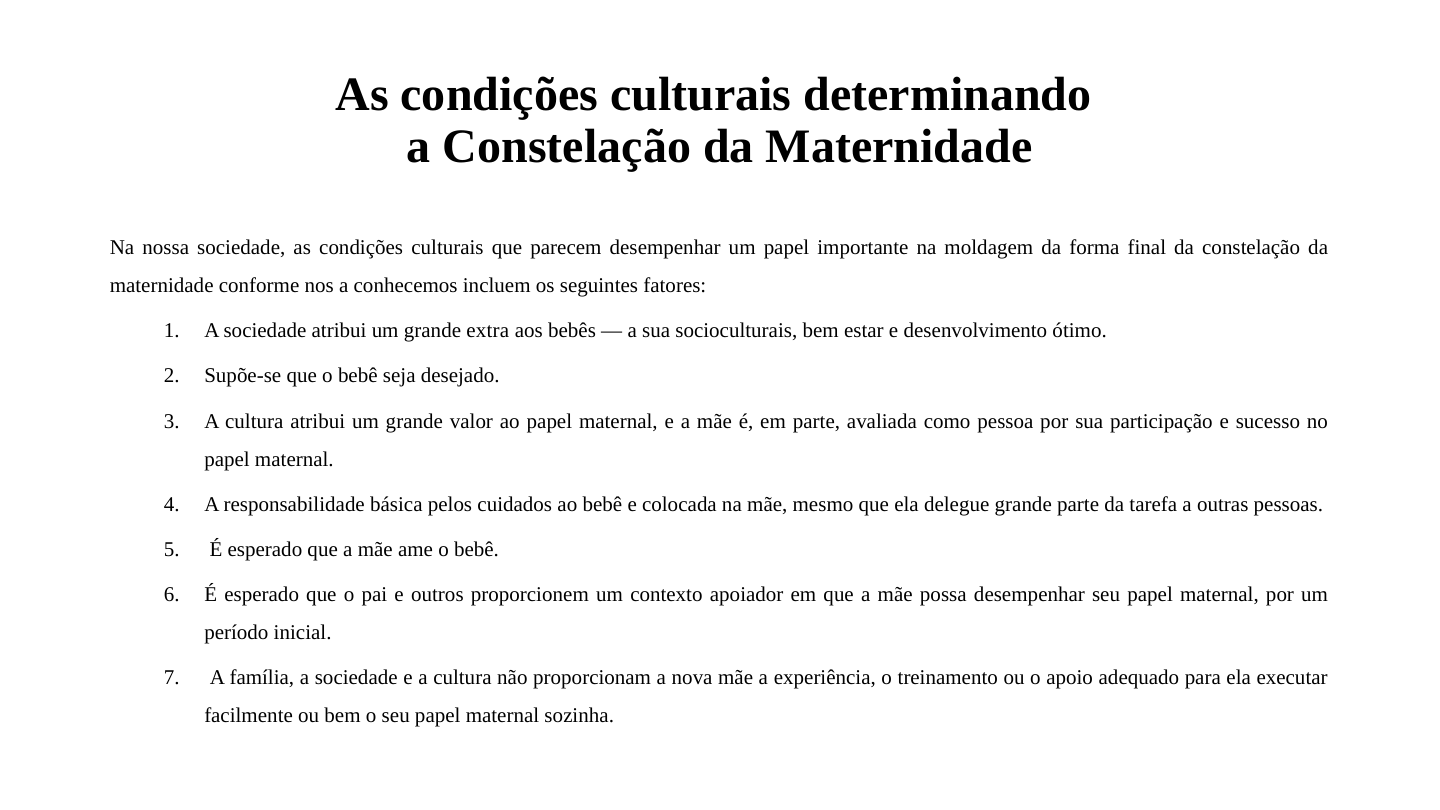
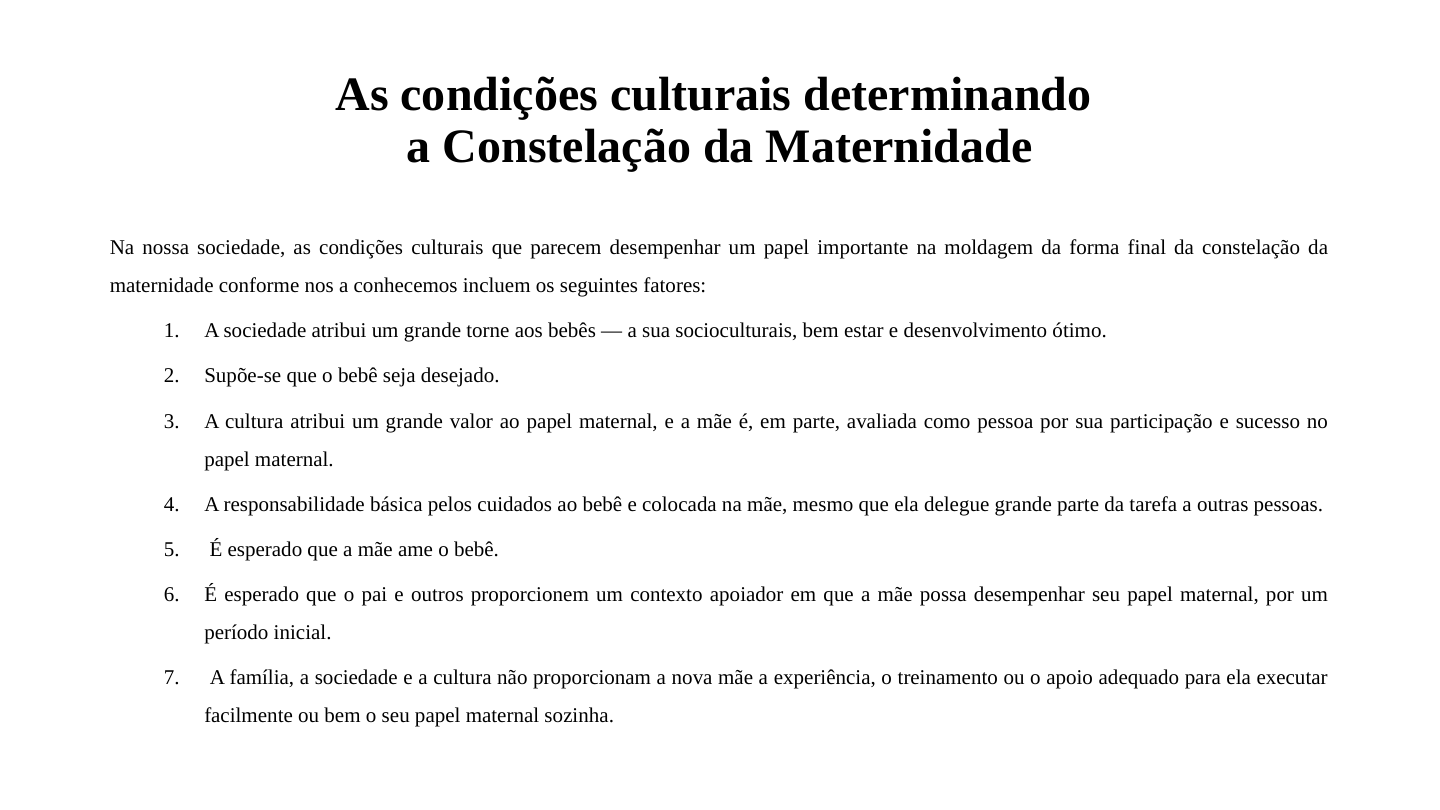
extra: extra -> torne (488, 331)
